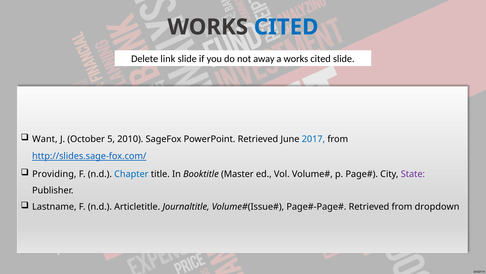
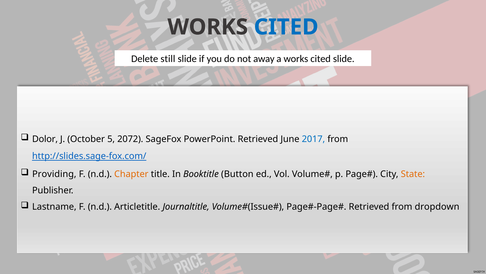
link: link -> still (168, 59)
Want: Want -> Dolor (45, 139)
2010: 2010 -> 2072 (130, 139)
Chapter colour: blue -> orange (131, 174)
Master: Master -> Button (237, 174)
State colour: purple -> orange (413, 174)
